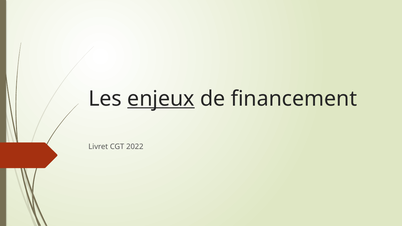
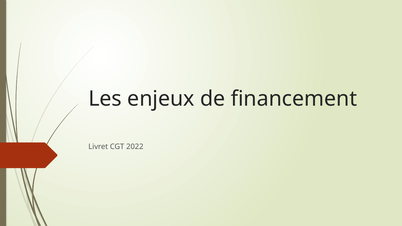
enjeux underline: present -> none (161, 99)
